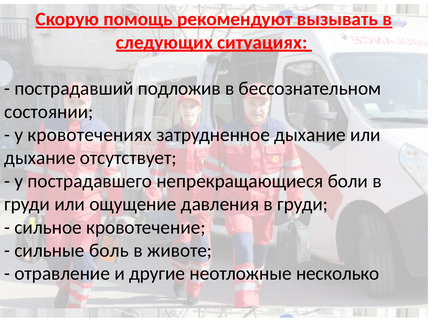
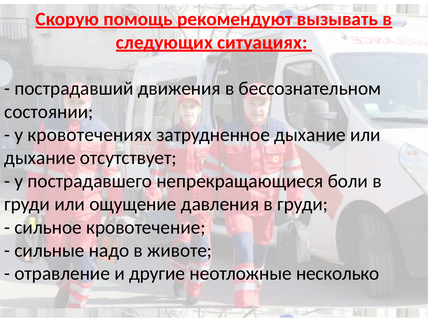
подложив: подложив -> движения (179, 89)
боль: боль -> надо (109, 250)
